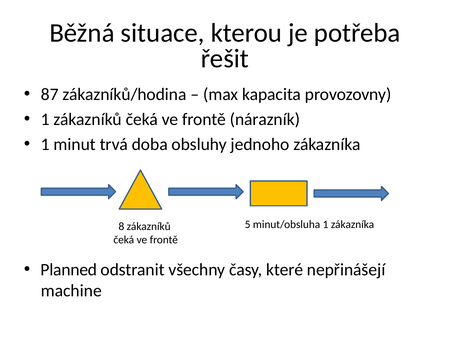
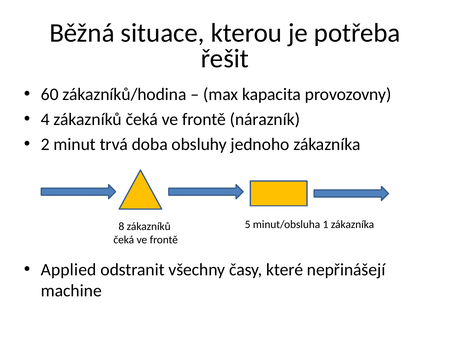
87: 87 -> 60 (50, 94)
1: 1 -> 4 (45, 119)
1: 1 -> 2 (45, 144)
Planned: Planned -> Applied (69, 269)
